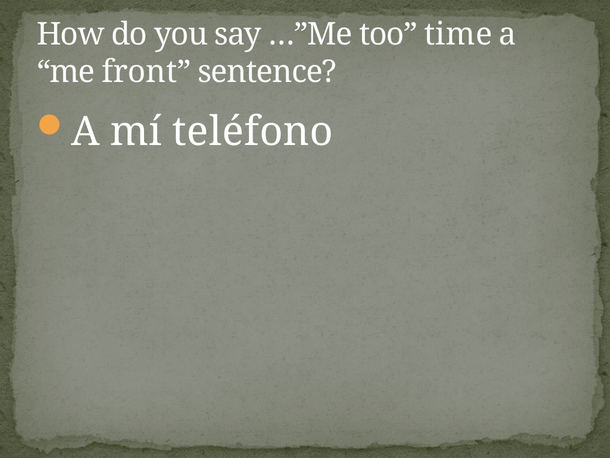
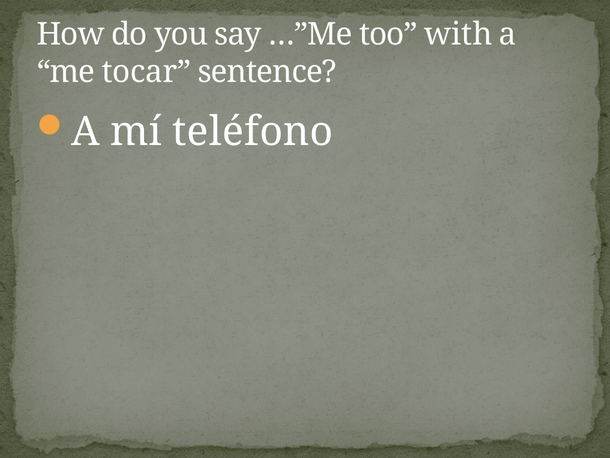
time: time -> with (458, 34)
front: front -> tocar (147, 72)
